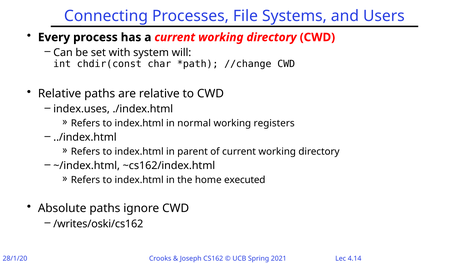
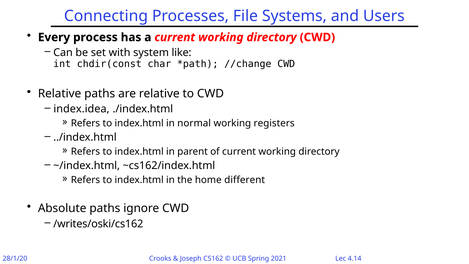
will: will -> like (182, 53)
index.uses: index.uses -> index.idea (82, 109)
executed: executed -> different (245, 180)
